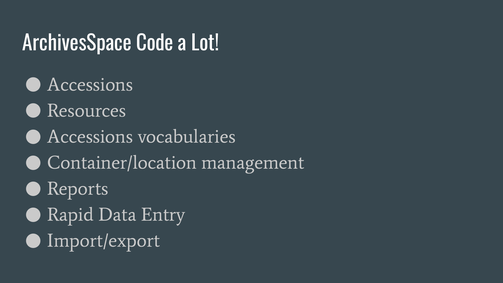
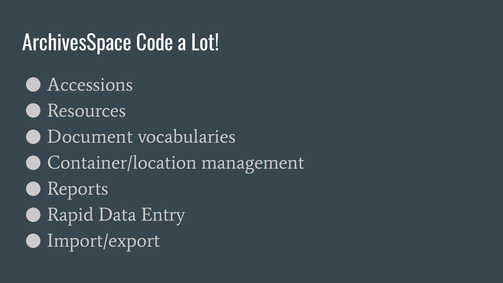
Accessions: Accessions -> Document (90, 137)
